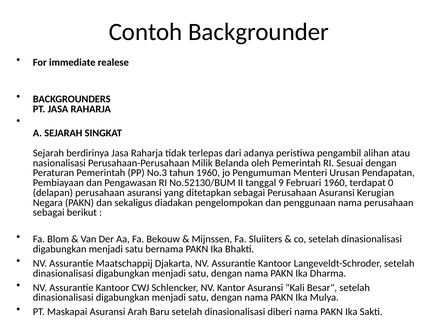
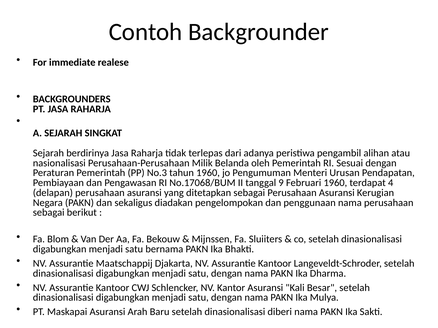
No.52130/BUM: No.52130/BUM -> No.17068/BUM (202, 183)
0: 0 -> 4 (391, 183)
